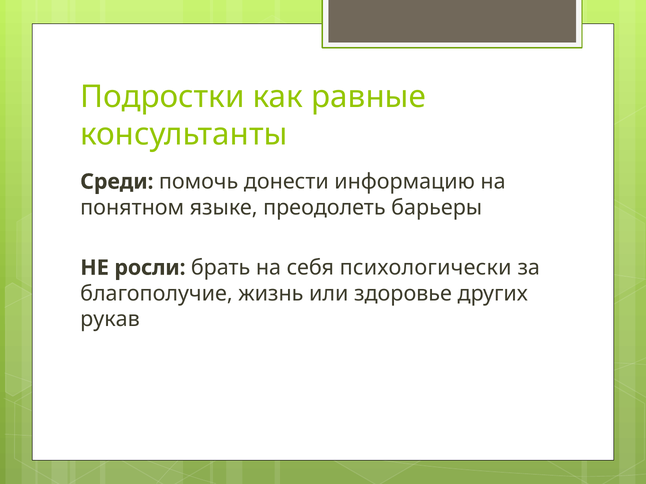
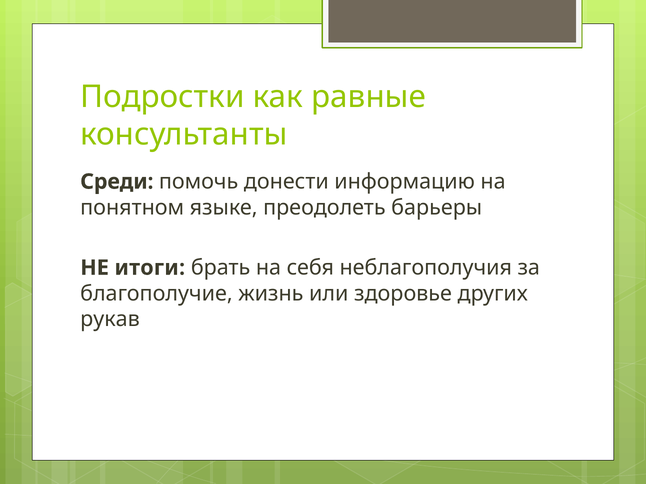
росли: росли -> итоги (150, 268)
психологически: психологически -> неблагополучия (426, 268)
